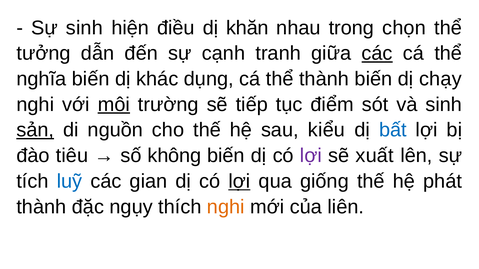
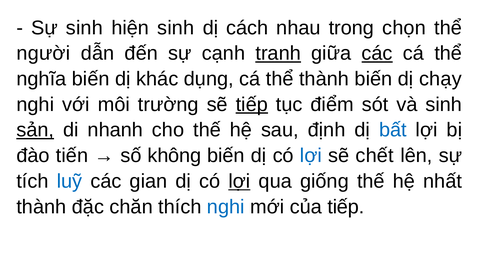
hiện điều: điều -> sinh (176, 28)
khăn: khăn -> cách (247, 28)
tưởng: tưởng -> người (43, 53)
tranh underline: none -> present (278, 53)
môi underline: present -> none (114, 105)
tiếp underline: none -> present (252, 105)
nguồn: nguồn -> nhanh (115, 130)
kiểu: kiểu -> định (327, 130)
tiêu: tiêu -> tiến (72, 156)
lợi colour: purple -> blue (311, 156)
xuất: xuất -> chết (375, 156)
phát: phát -> nhất (443, 182)
ngụy: ngụy -> chăn (131, 207)
nghi colour: orange -> blue (226, 207)
của liên: liên -> tiếp (346, 207)
